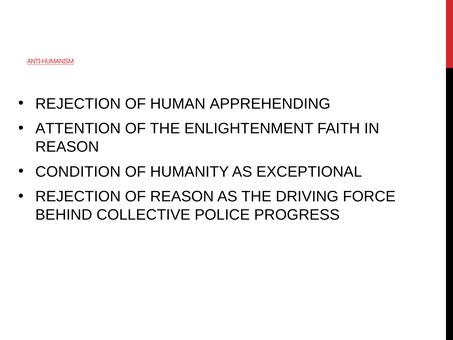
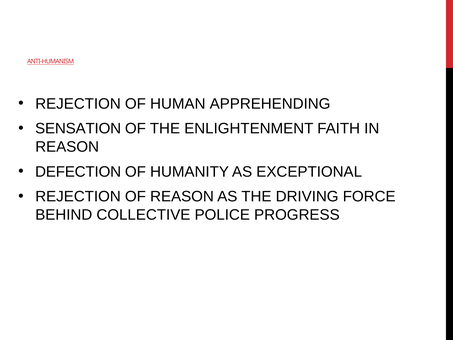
ATTENTION: ATTENTION -> SENSATION (78, 129)
CONDITION: CONDITION -> DEFECTION (78, 172)
